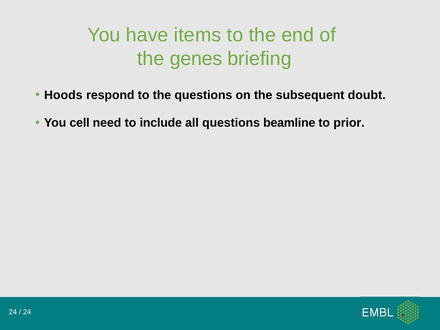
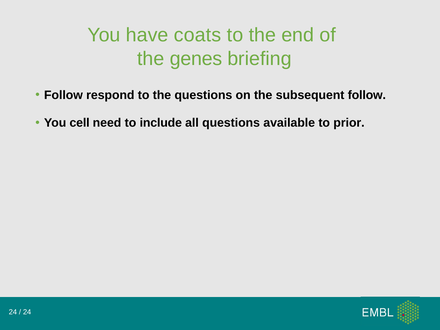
items: items -> coats (198, 35)
Hoods: Hoods -> Follow (63, 95)
subsequent doubt: doubt -> follow (367, 95)
beamline: beamline -> available (289, 123)
